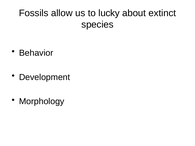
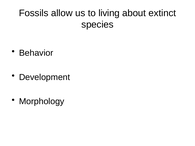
lucky: lucky -> living (109, 13)
